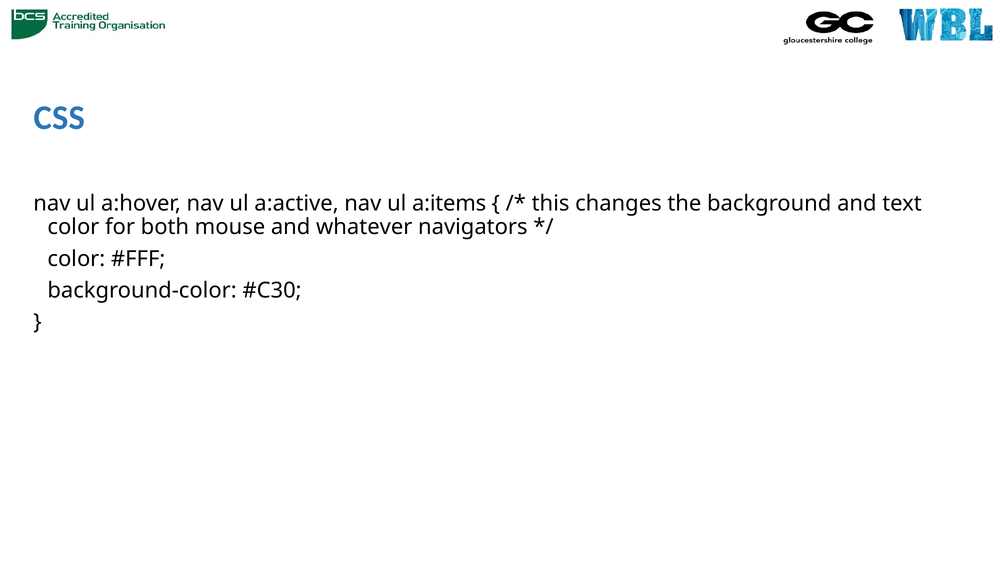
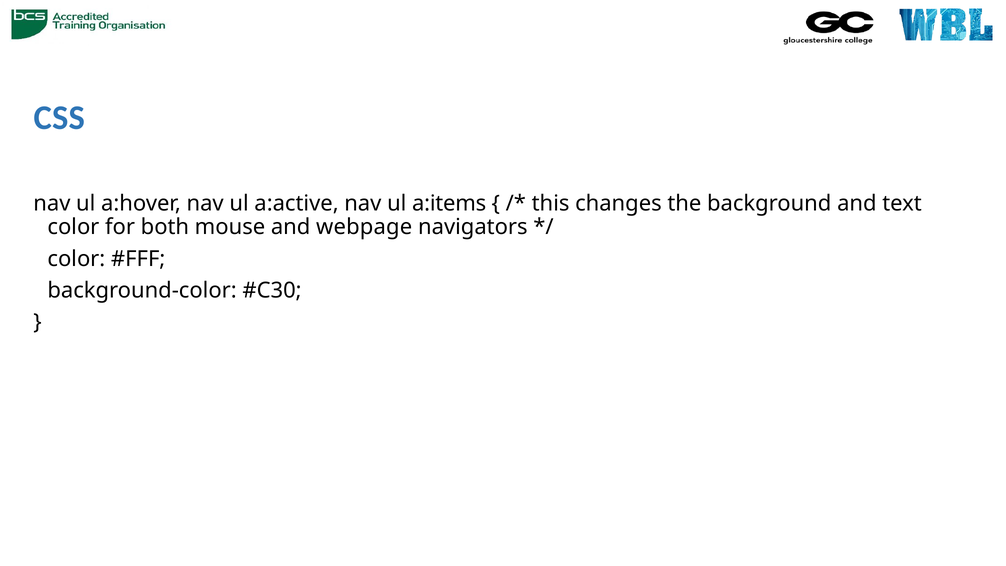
whatever: whatever -> webpage (364, 227)
